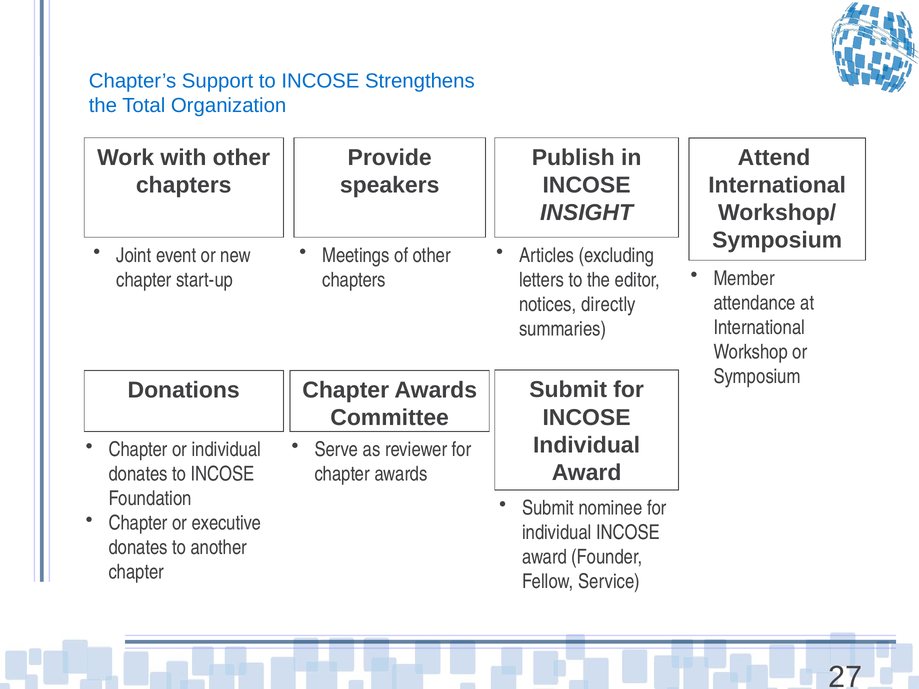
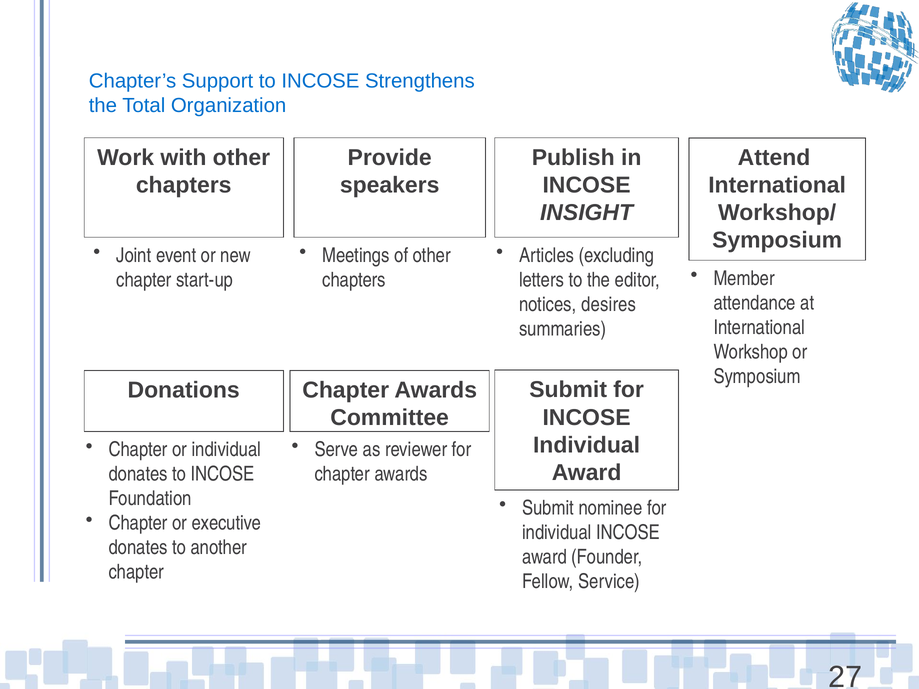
directly: directly -> desires (609, 305)
